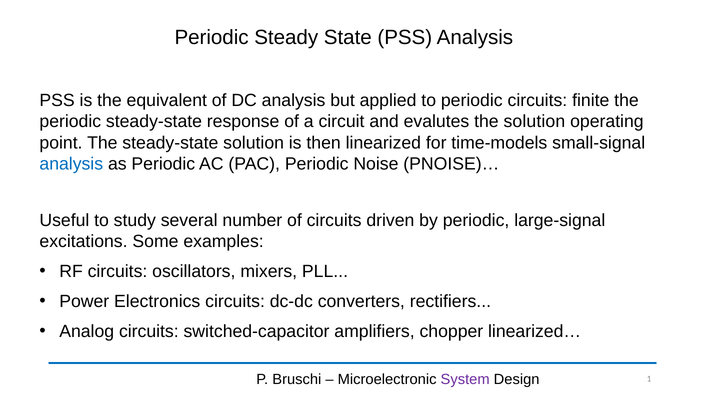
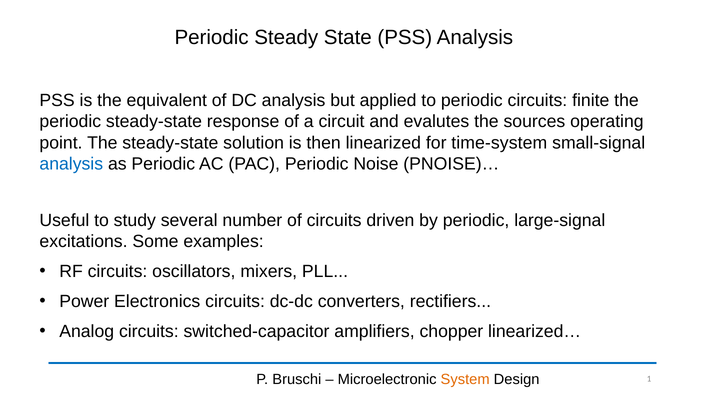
the solution: solution -> sources (534, 121)
time-models: time-models -> time-system (499, 143)
System colour: purple -> orange (465, 379)
